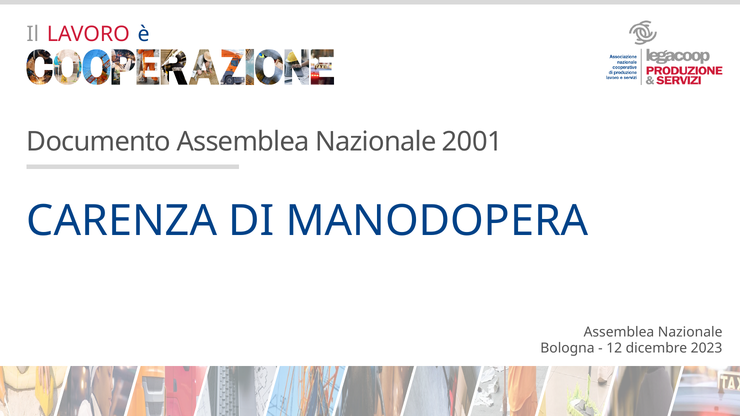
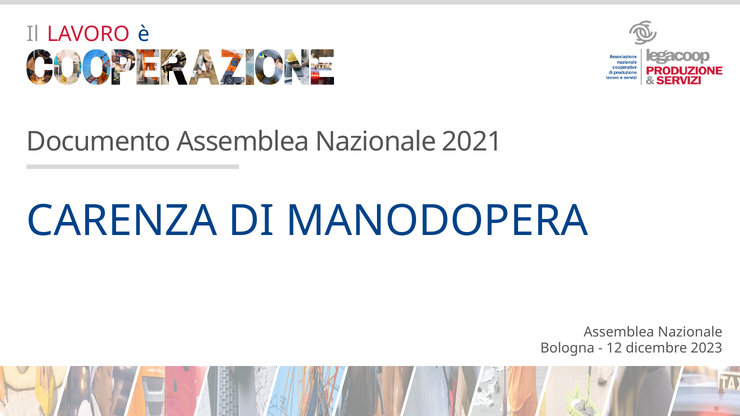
2001: 2001 -> 2021 (472, 142)
